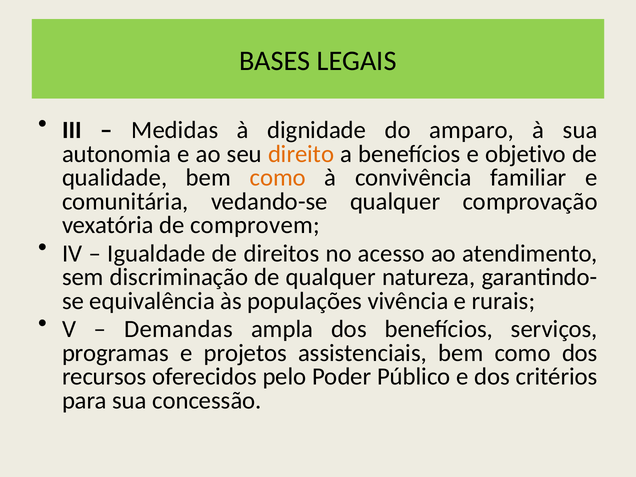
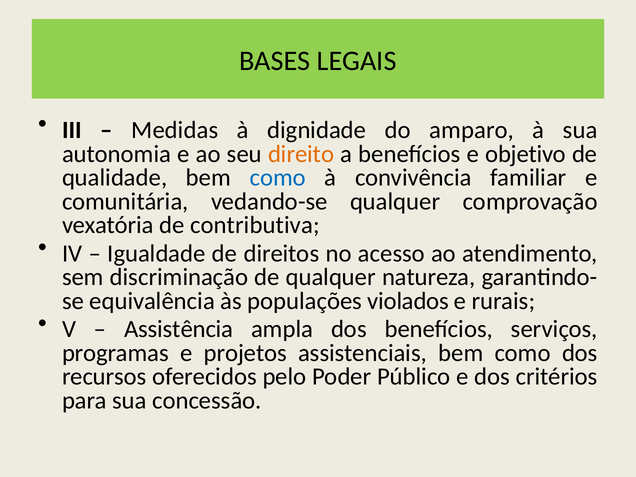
como colour: orange -> blue (278, 178)
comprovem: comprovem -> contributiva (255, 225)
vivência: vivência -> violados (408, 301)
Demandas: Demandas -> Assistência (179, 329)
